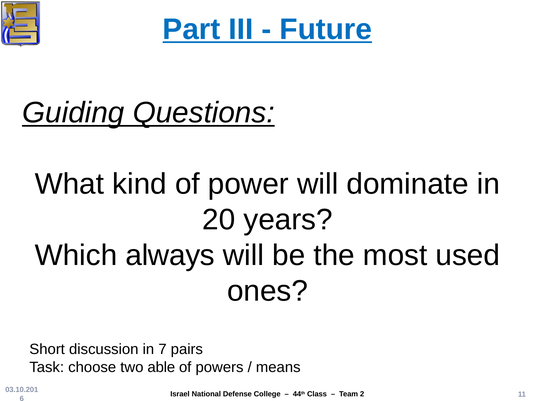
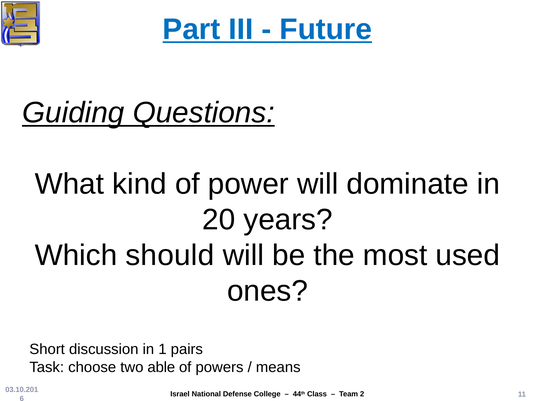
always: always -> should (170, 256)
7: 7 -> 1 (162, 350)
